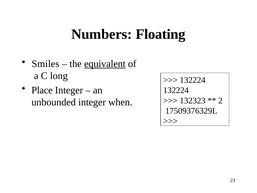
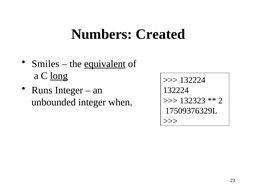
Floating: Floating -> Created (160, 34)
long underline: none -> present (59, 76)
Place: Place -> Runs (42, 90)
